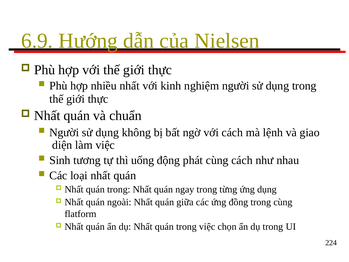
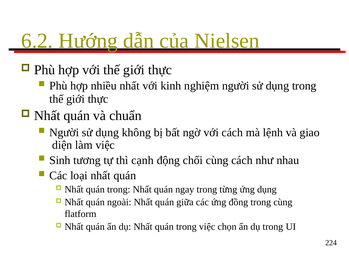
6.9: 6.9 -> 6.2 (37, 41)
uống: uống -> cạnh (143, 160)
phát: phát -> chối (193, 160)
